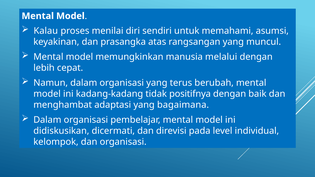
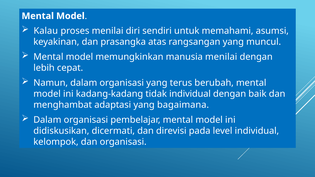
manusia melalui: melalui -> menilai (221, 57)
tidak positifnya: positifnya -> individual (190, 94)
